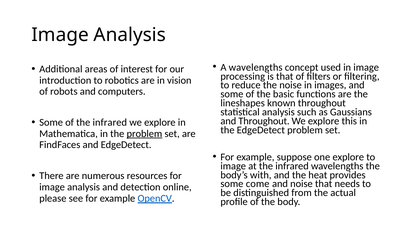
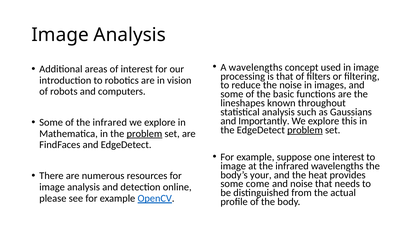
and Throughout: Throughout -> Importantly (264, 121)
problem underline: none -> present (305, 130)
one explore: explore -> interest (348, 157)
with: with -> your (261, 175)
